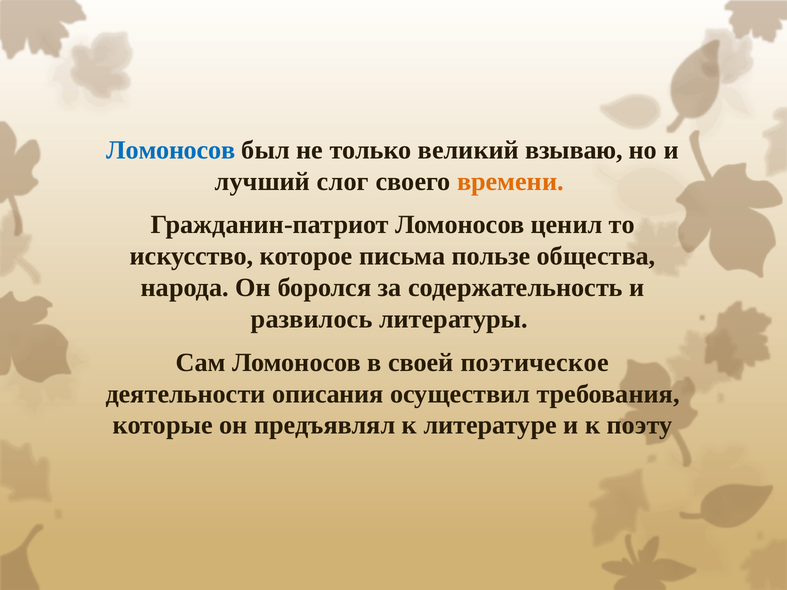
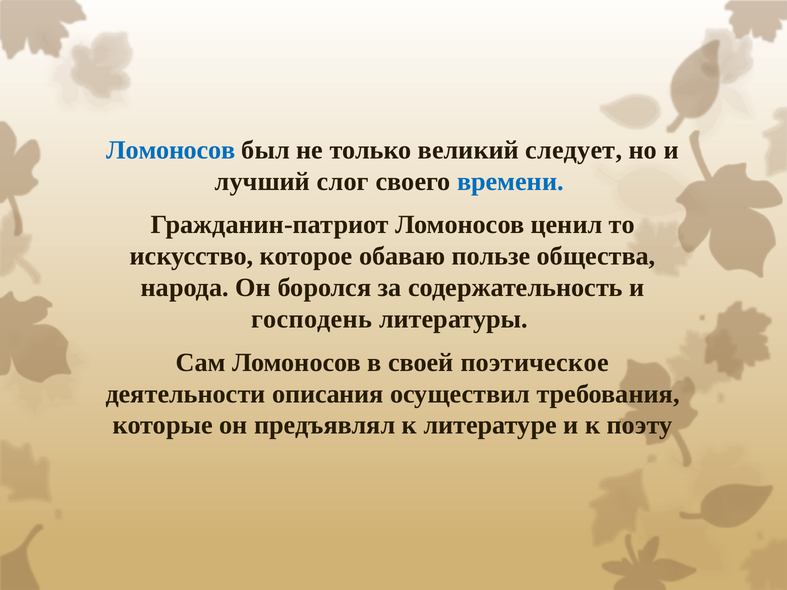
взываю: взываю -> следует (574, 150)
времени colour: orange -> blue (510, 182)
письма: письма -> обаваю (402, 256)
развилось: развилось -> господень (312, 319)
